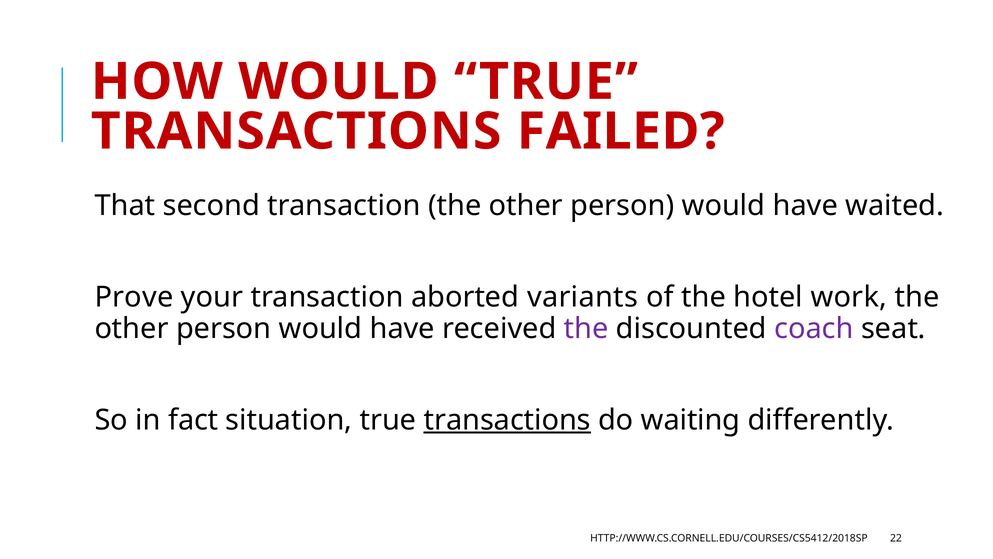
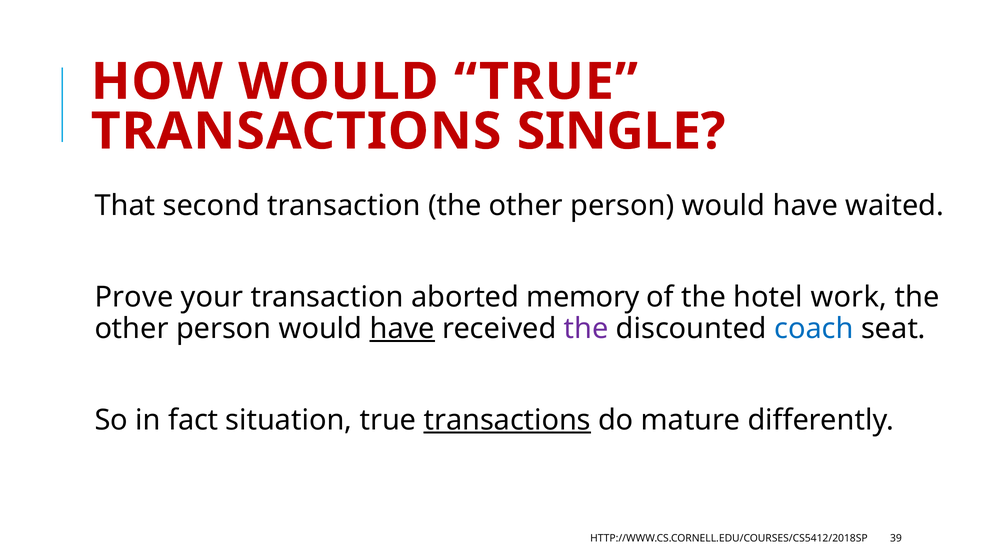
FAILED: FAILED -> SINGLE (621, 131)
variants: variants -> memory (583, 297)
have underline: none -> present (402, 328)
coach colour: purple -> blue (814, 328)
waiting: waiting -> mature (691, 420)
22: 22 -> 39 (896, 538)
